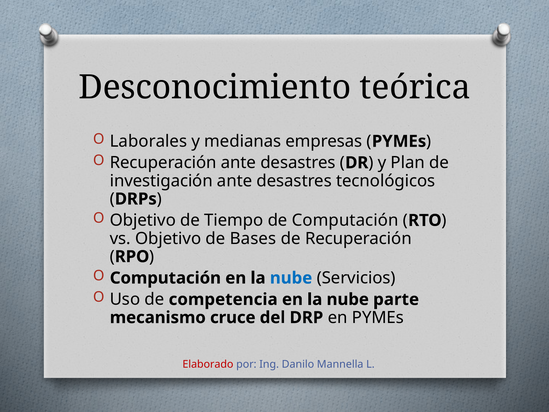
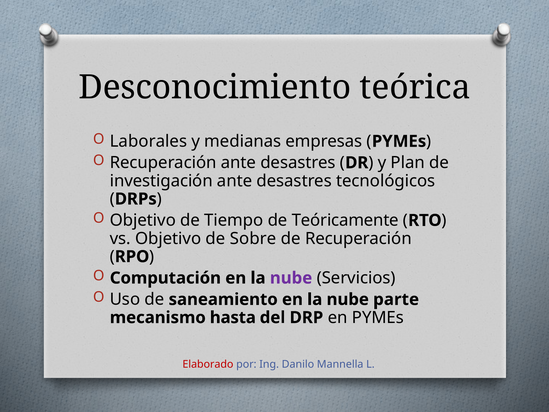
de Computación: Computación -> Teóricamente (345, 220)
Bases: Bases -> Sobre (253, 238)
nube colour: blue -> purple (291, 278)
competencia: competencia -> saneamiento (223, 299)
cruce: cruce -> hasta (233, 317)
